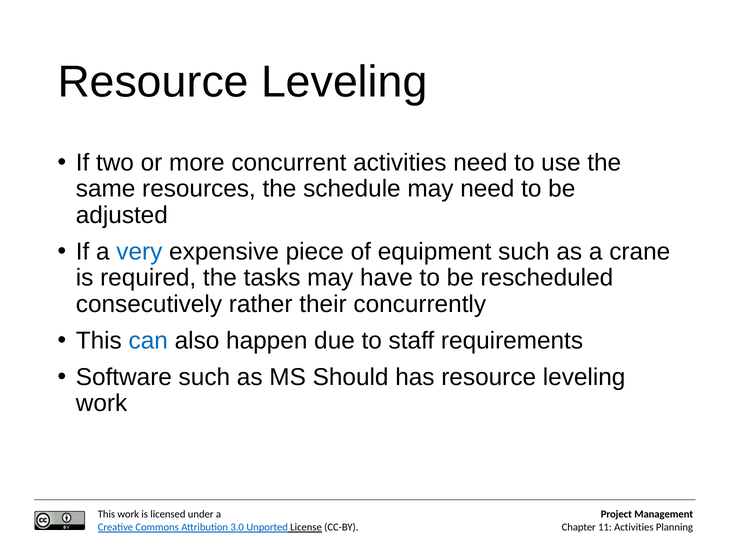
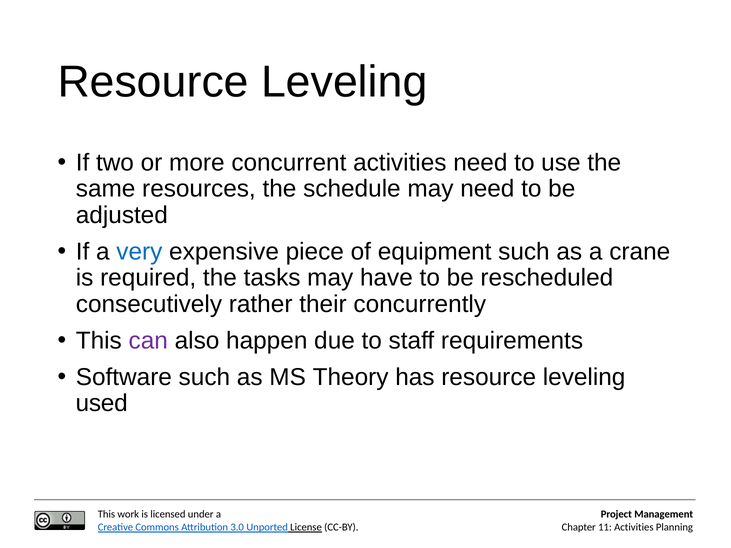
can colour: blue -> purple (148, 341)
Should: Should -> Theory (351, 377)
work: work -> used (102, 404)
